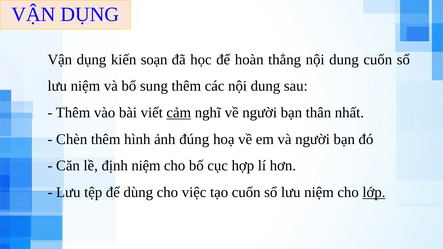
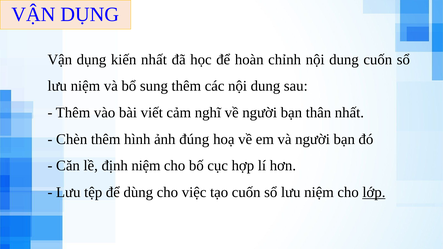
kiến soạn: soạn -> nhất (154, 60)
thẳng: thẳng -> chỉnh (285, 60)
cảm underline: present -> none (179, 113)
